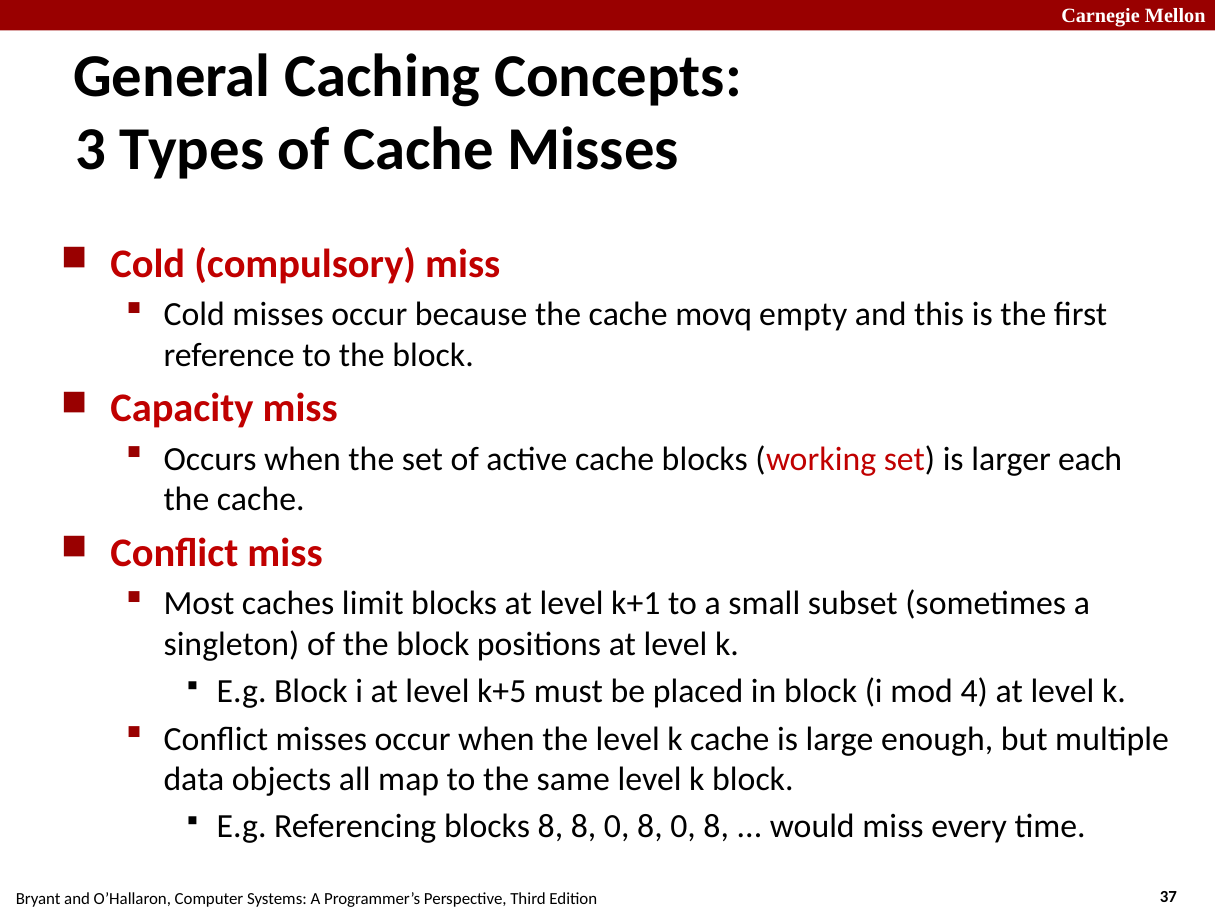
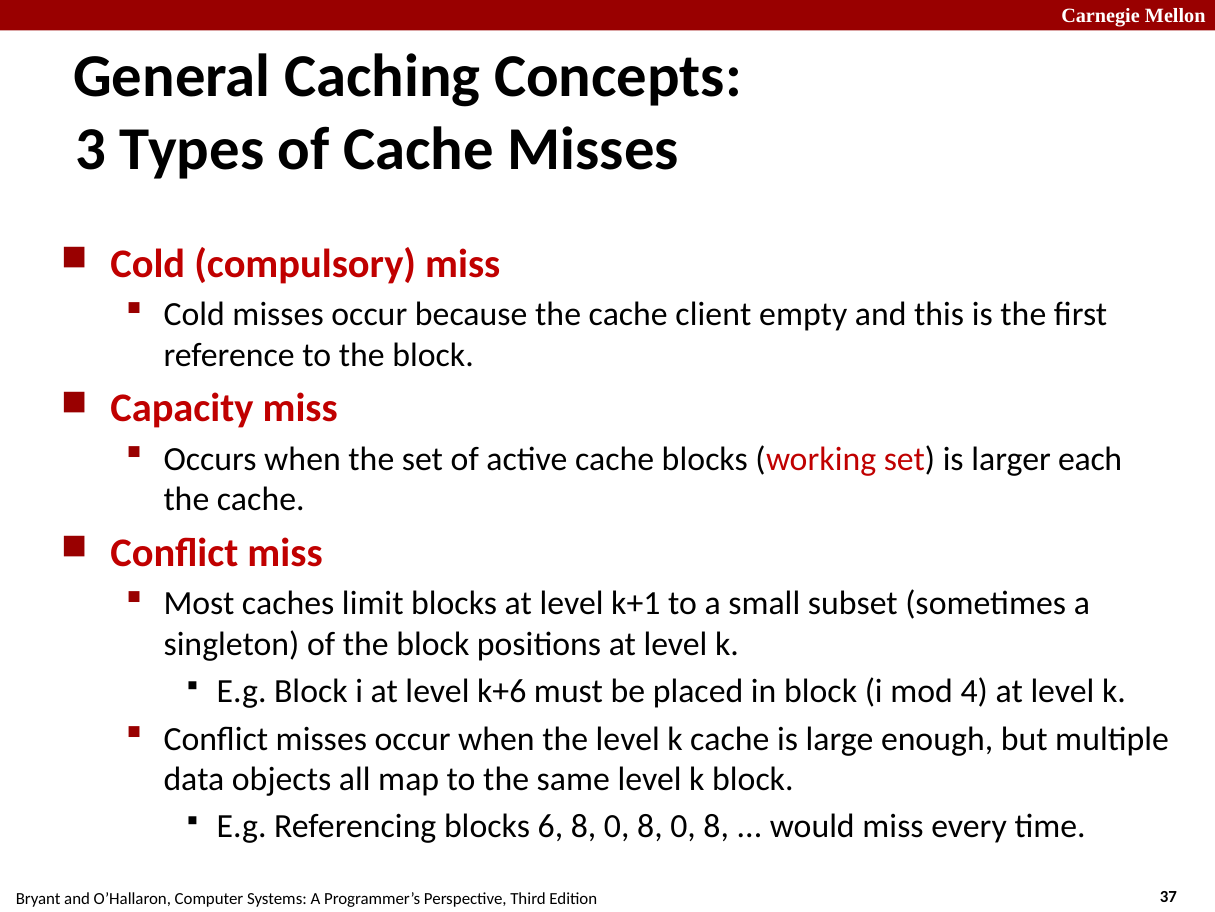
movq: movq -> client (713, 314)
k+5: k+5 -> k+6 (502, 691)
blocks 8: 8 -> 6 (550, 826)
